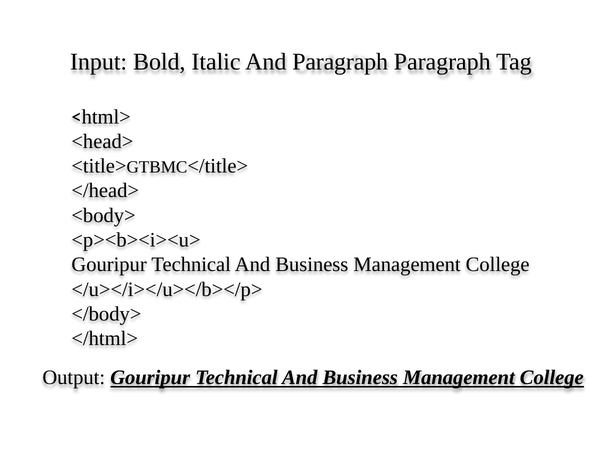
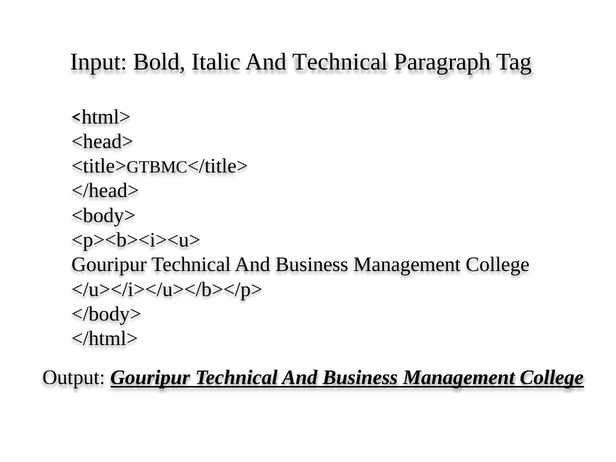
And Paragraph: Paragraph -> Technical (340, 62)
